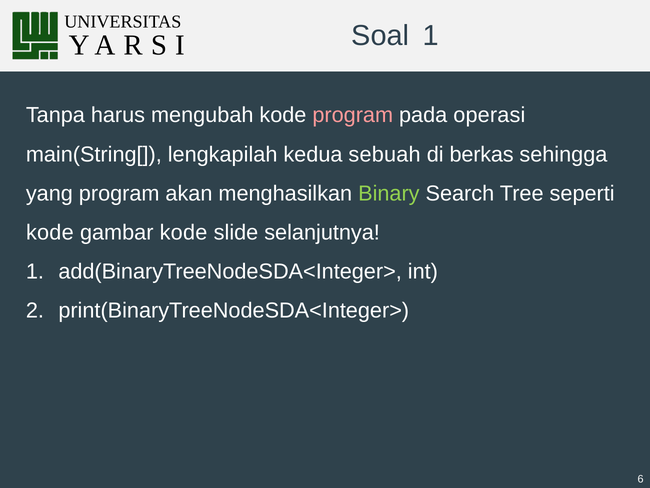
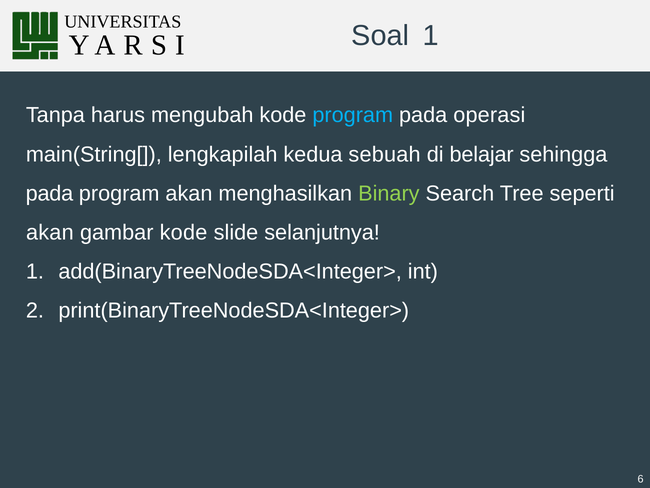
program colour: pink -> light blue (353, 115)
berkas: berkas -> belajar (482, 154)
yang: yang -> pada (49, 193)
kode: kode -> akan (50, 232)
